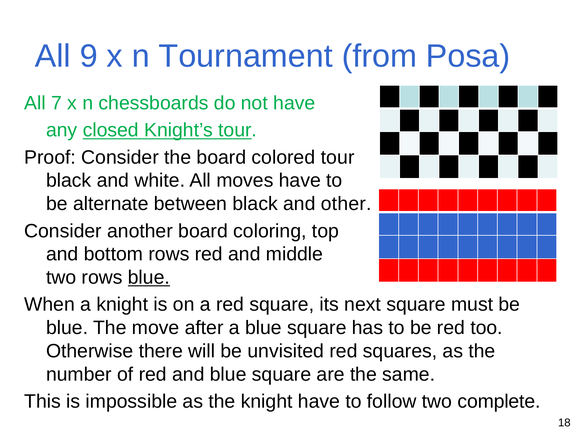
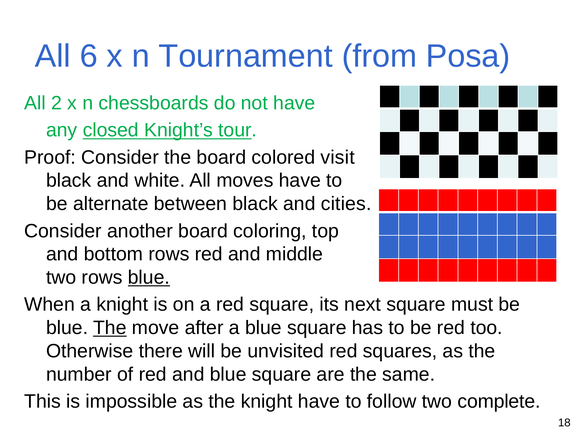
9: 9 -> 6 (89, 56)
7: 7 -> 2 (56, 103)
colored tour: tour -> visit (338, 158)
other: other -> cities (346, 204)
The underline: none -> present (110, 328)
